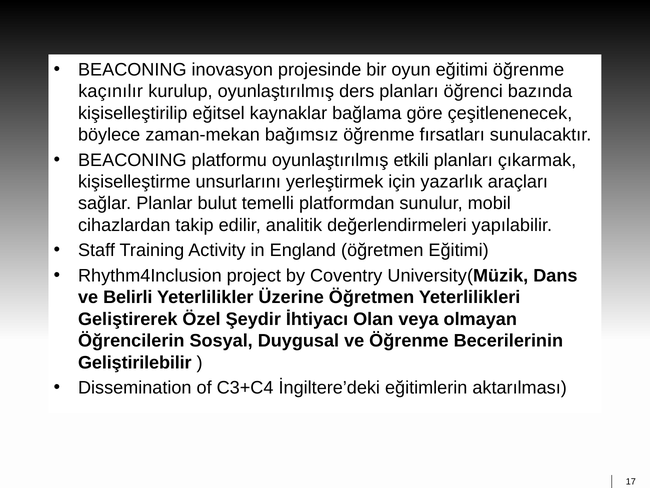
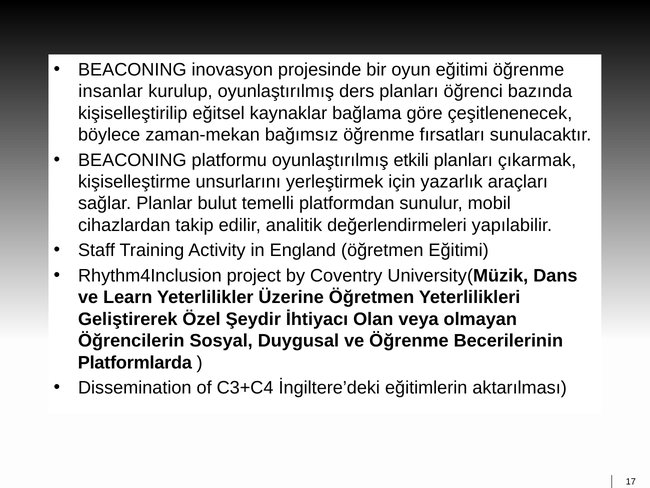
kaçınılır: kaçınılır -> insanlar (111, 91)
Belirli: Belirli -> Learn (128, 297)
Geliştirilebilir: Geliştirilebilir -> Platformlarda (135, 362)
